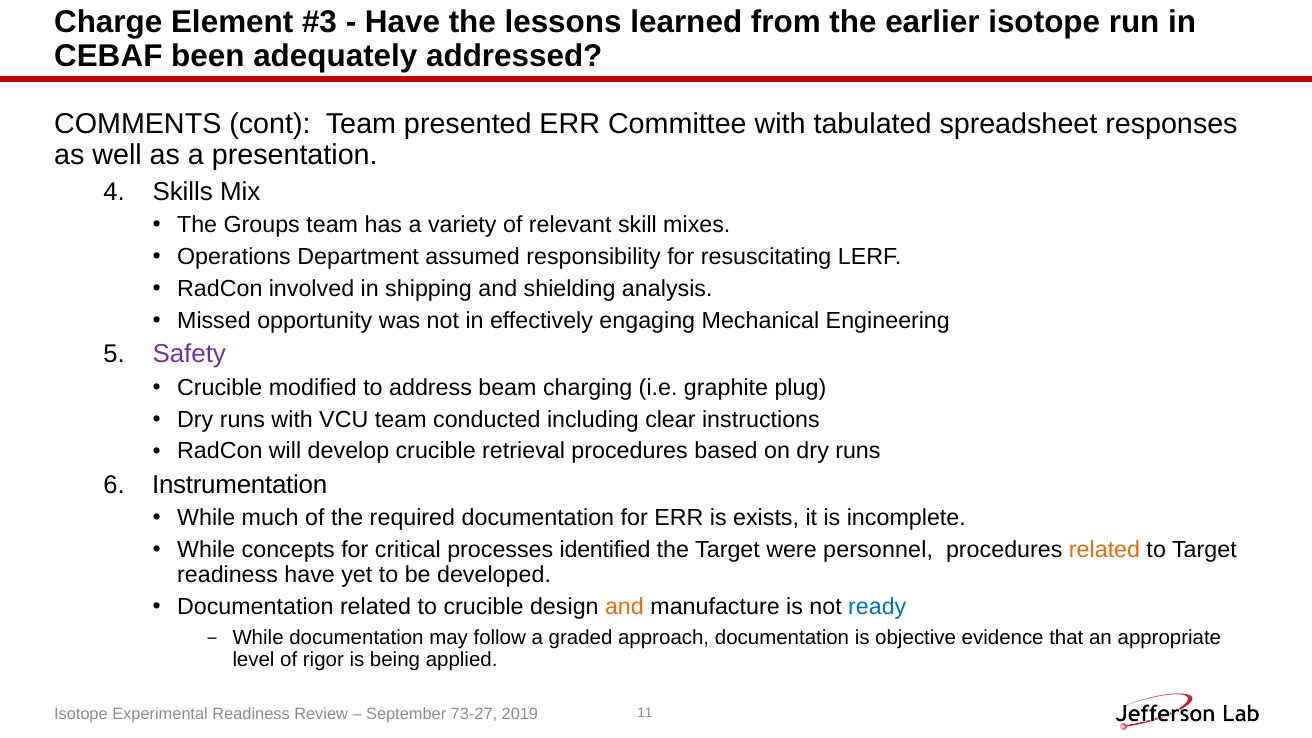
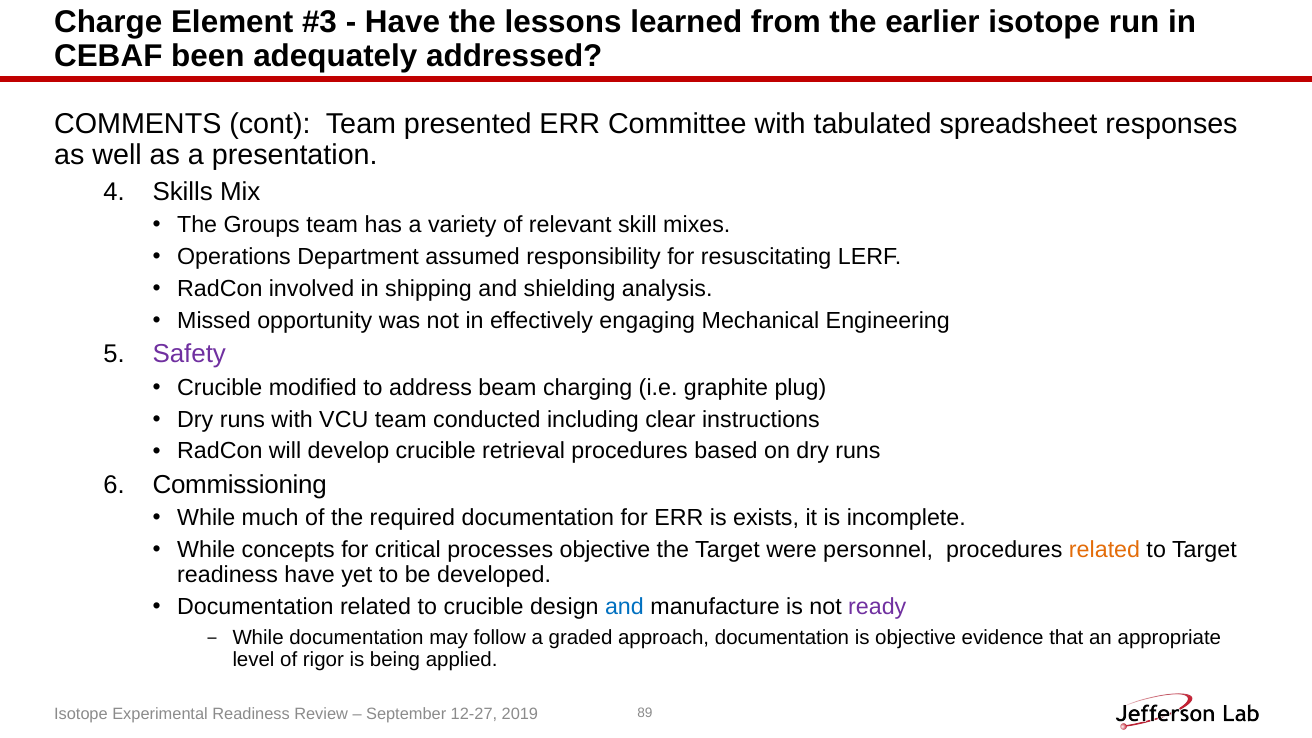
Instrumentation: Instrumentation -> Commissioning (240, 485)
processes identified: identified -> objective (605, 550)
and colour: orange -> blue (624, 607)
ready colour: blue -> purple (877, 607)
73-27: 73-27 -> 12-27 (474, 714)
11: 11 -> 89 (645, 713)
